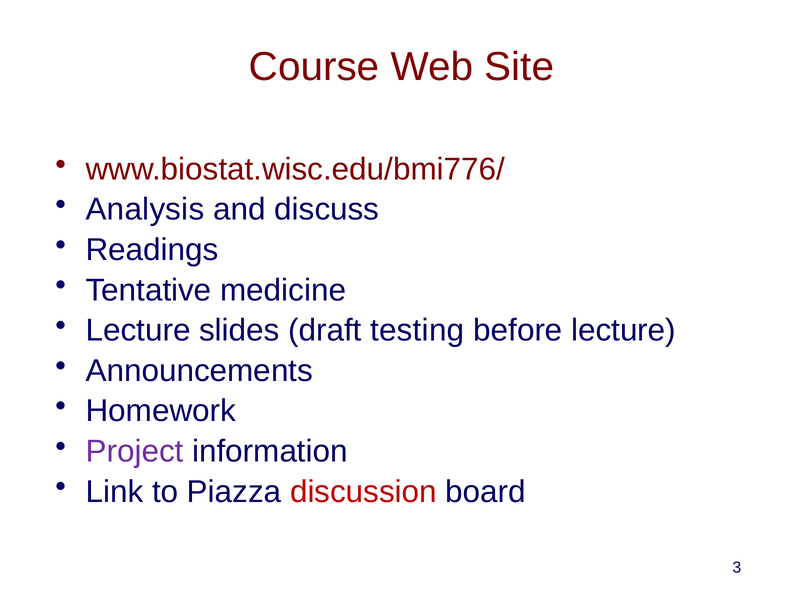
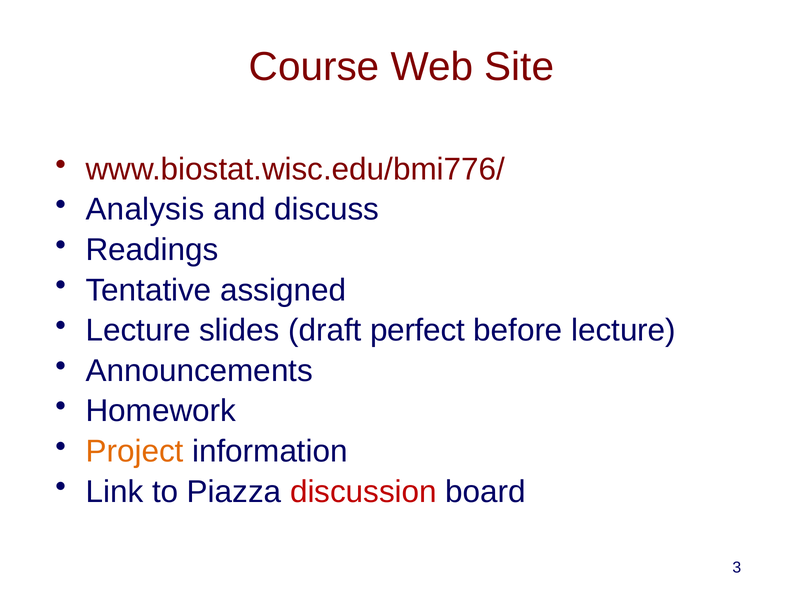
medicine: medicine -> assigned (283, 290)
testing: testing -> perfect (418, 331)
Project colour: purple -> orange (135, 452)
